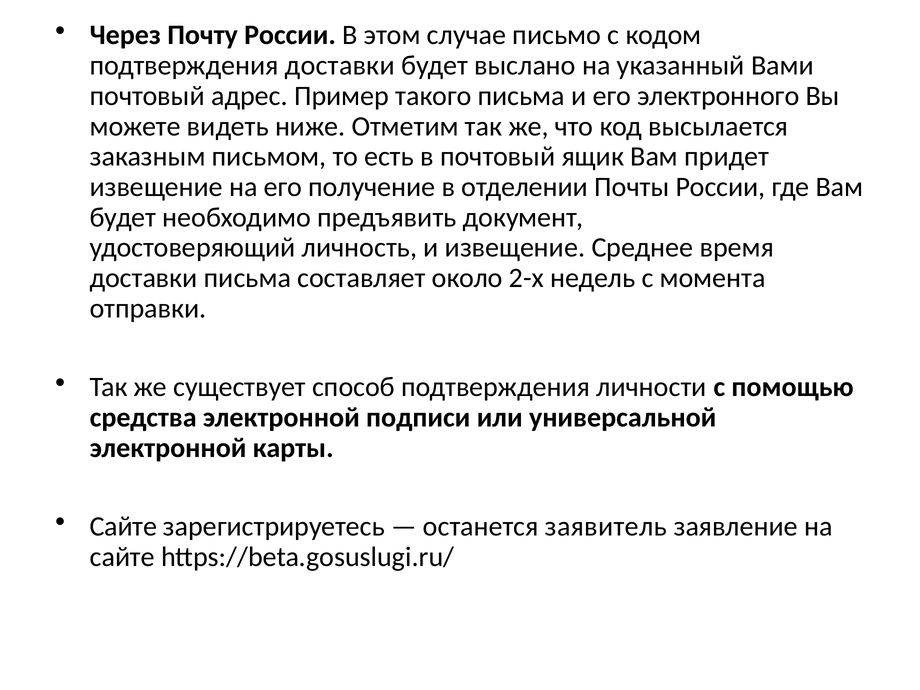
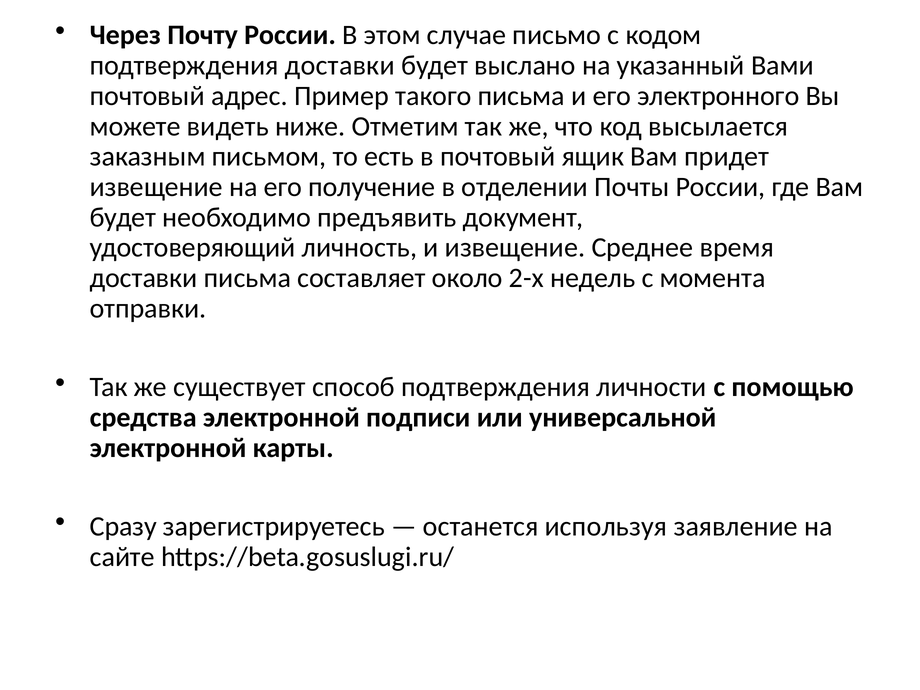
Сайте: Сайте -> Сразу (123, 527)
заявитель: заявитель -> используя (606, 527)
